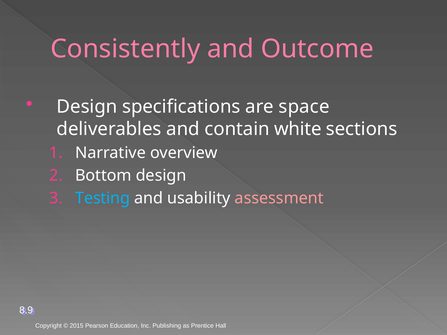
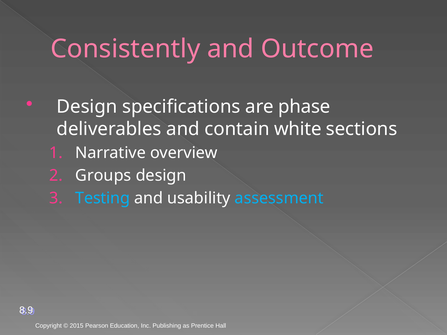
space: space -> phase (304, 107)
Bottom: Bottom -> Groups (103, 176)
assessment colour: pink -> light blue (279, 198)
